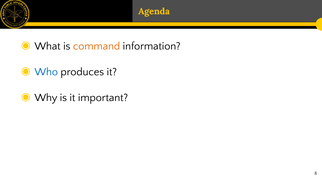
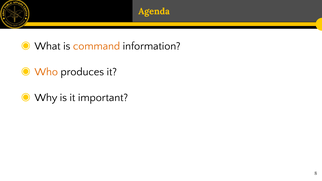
Who colour: blue -> orange (46, 72)
